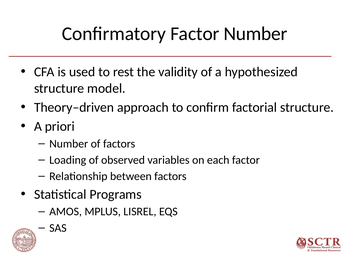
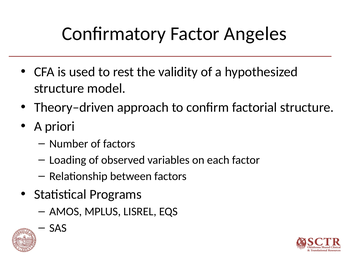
Factor Number: Number -> Angeles (255, 34)
